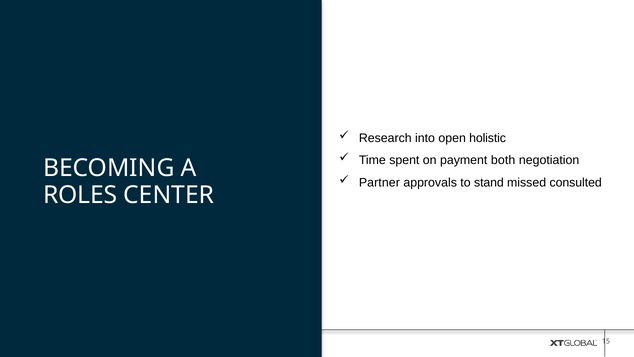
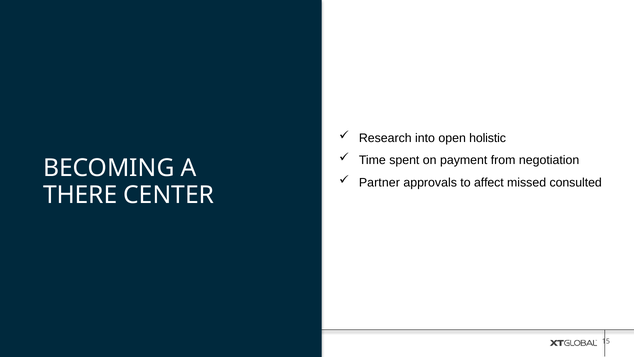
both: both -> from (503, 160)
stand: stand -> affect (489, 182)
ROLES: ROLES -> THERE (80, 195)
